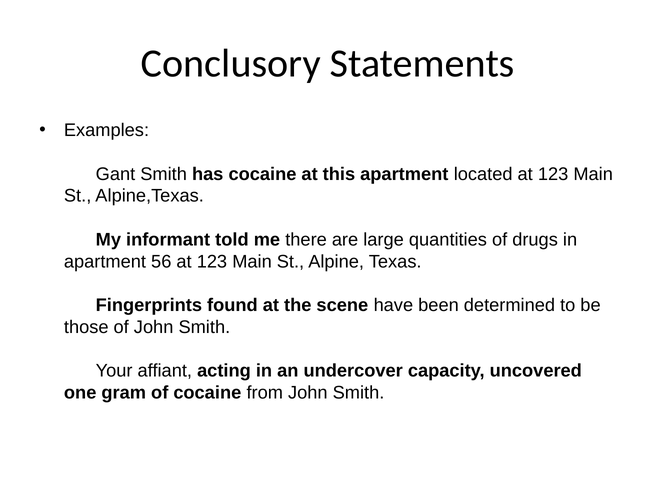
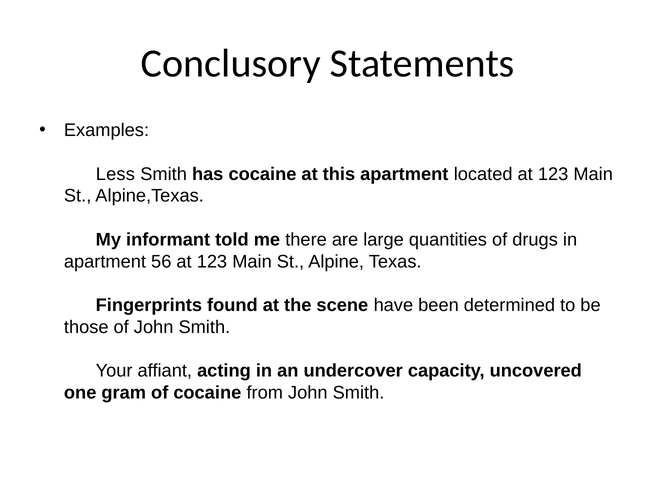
Gant: Gant -> Less (115, 174)
